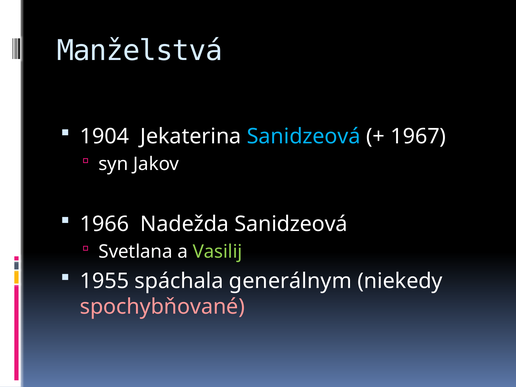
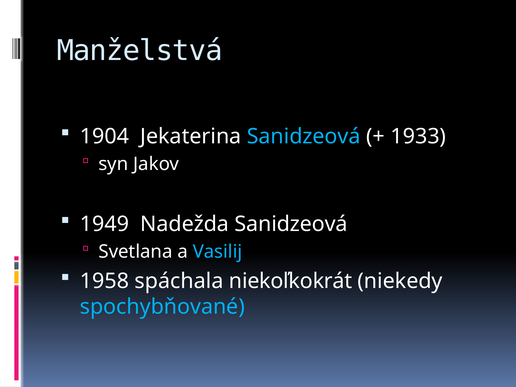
1967: 1967 -> 1933 (418, 136)
1966: 1966 -> 1949 (104, 224)
Vasilij colour: light green -> light blue (218, 252)
1955: 1955 -> 1958 (104, 281)
generálnym: generálnym -> niekoľkokrát (291, 281)
spochybňované colour: pink -> light blue (162, 307)
